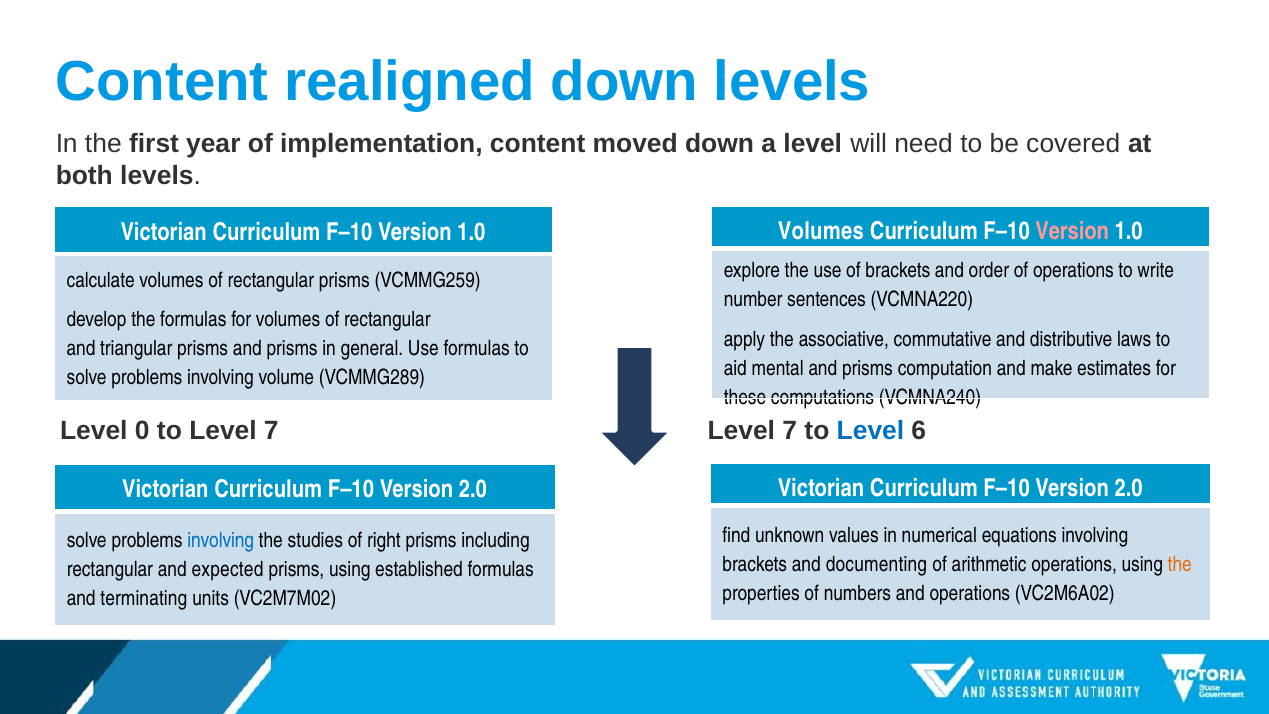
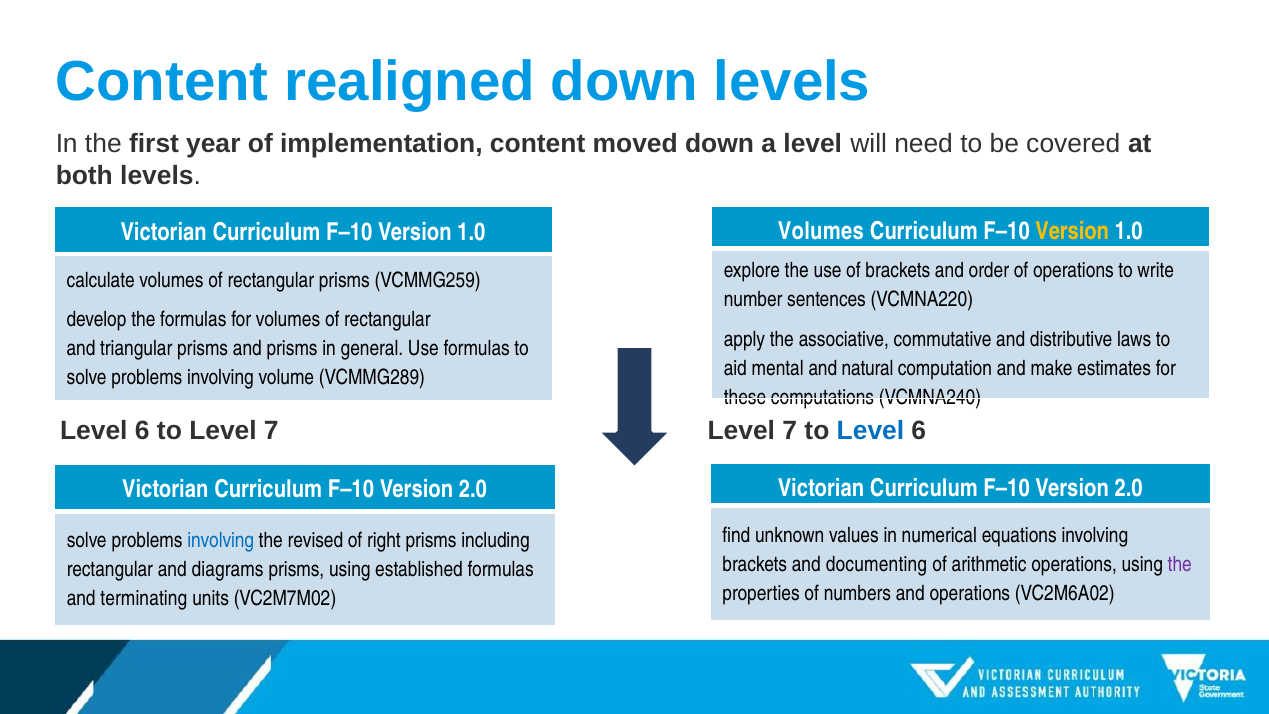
Version colour: pink -> yellow (1072, 231)
mental and prisms: prisms -> natural (868, 368)
0: 0 -> 6 (142, 431)
studies: studies -> revised (315, 541)
the colour: orange -> purple (1180, 565)
expected: expected -> diagrams (228, 570)
